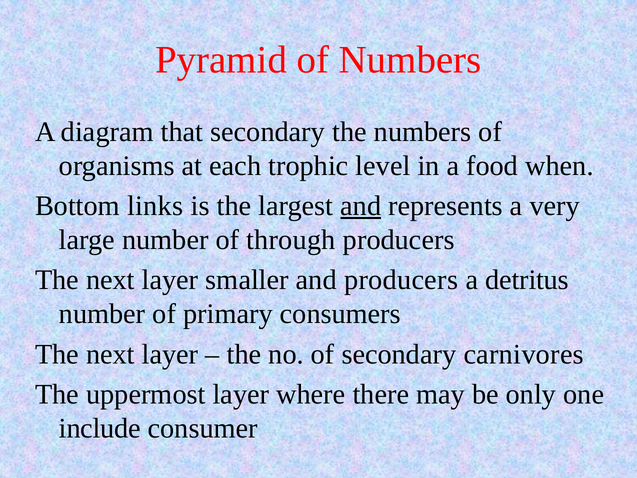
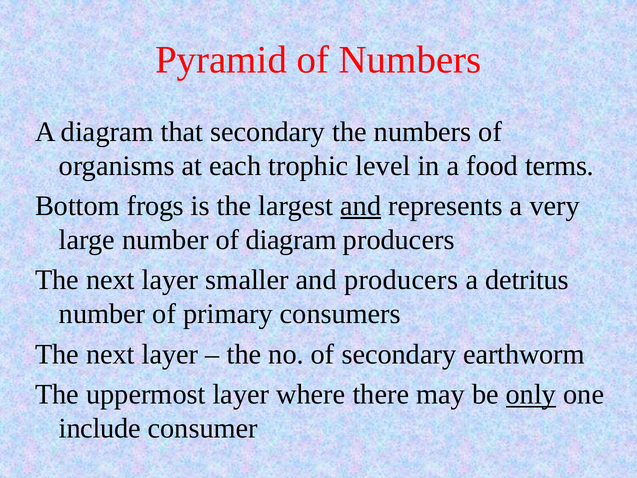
when: when -> terms (560, 166)
links: links -> frogs (155, 206)
of through: through -> diagram (291, 240)
carnivores: carnivores -> earthworm (524, 354)
only underline: none -> present (531, 394)
